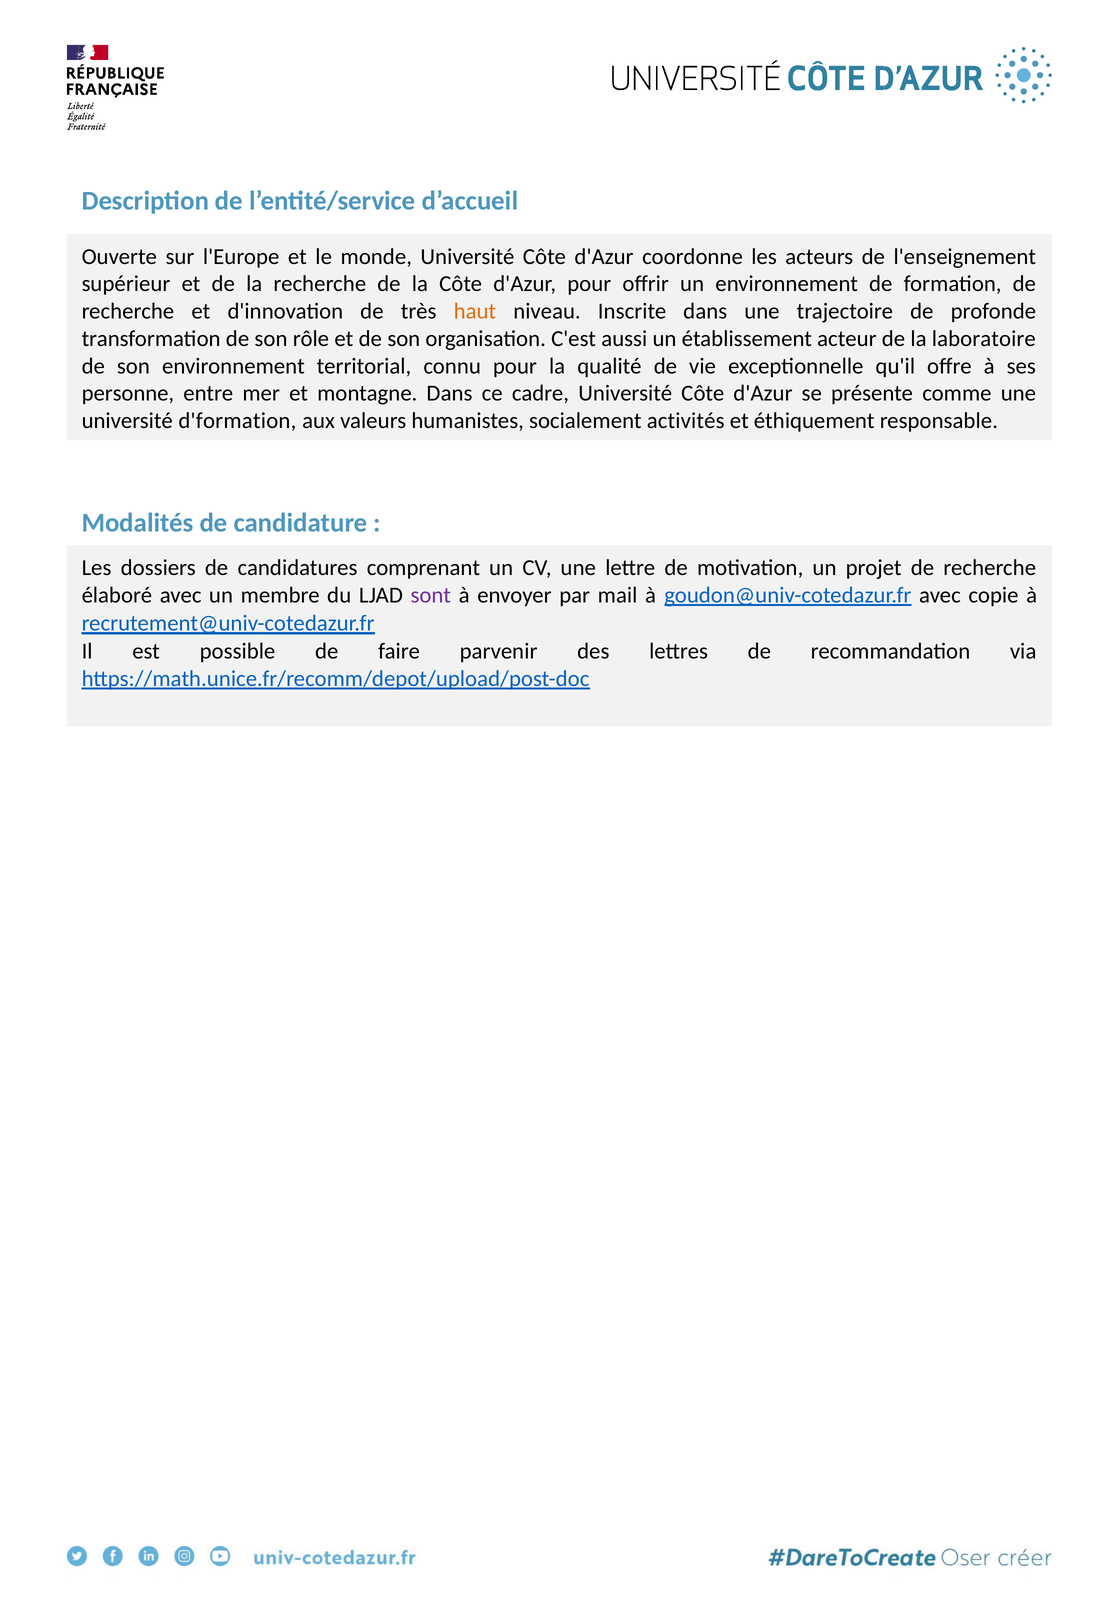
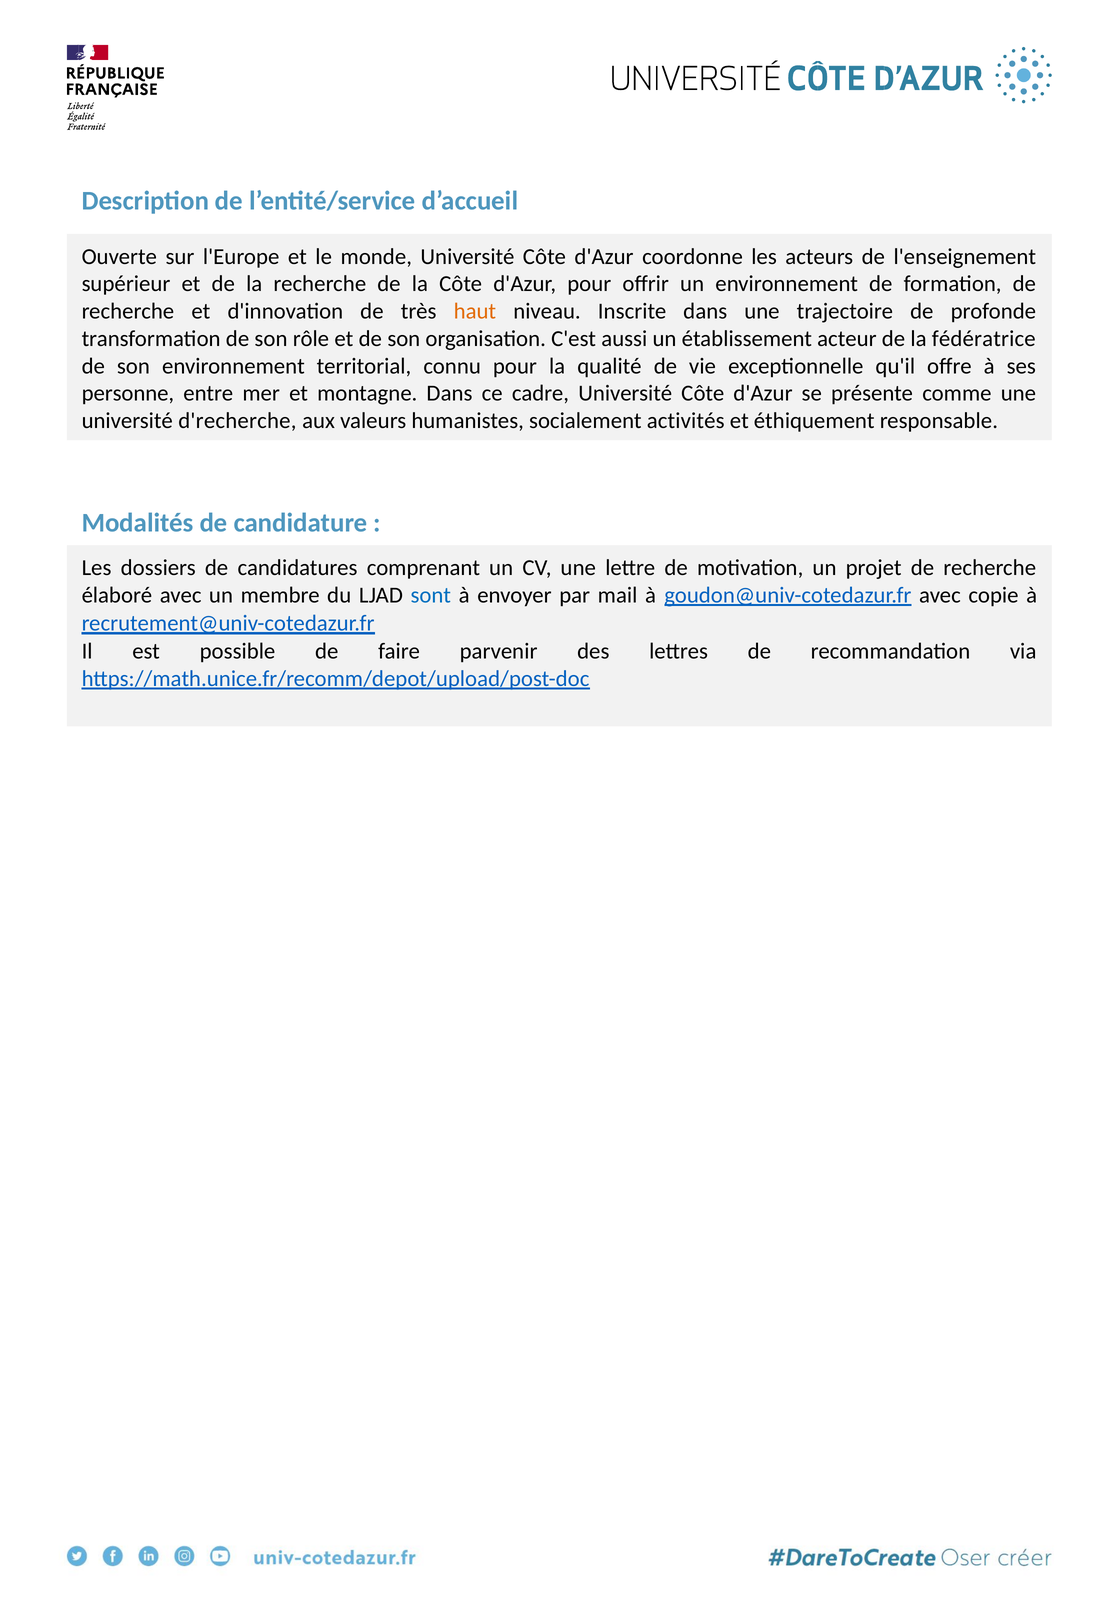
laboratoire: laboratoire -> fédératrice (984, 339)
d'formation: d'formation -> d'recherche (237, 421)
sont colour: purple -> blue (431, 595)
